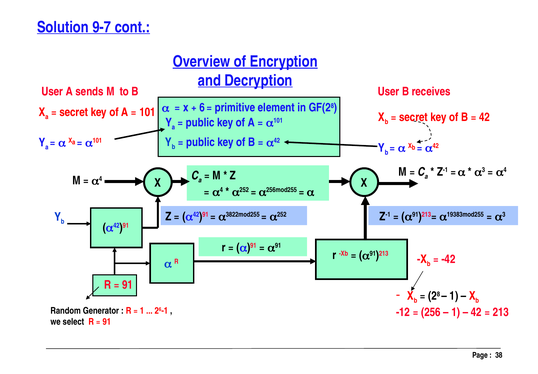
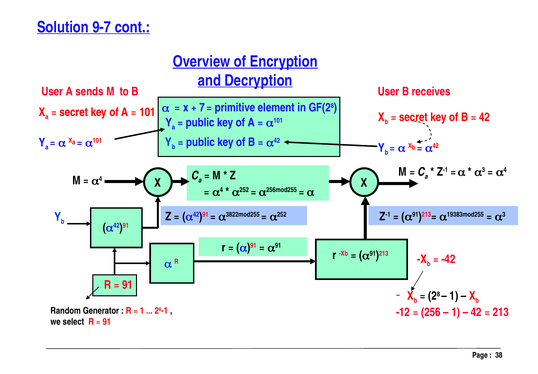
6: 6 -> 7 (202, 108)
